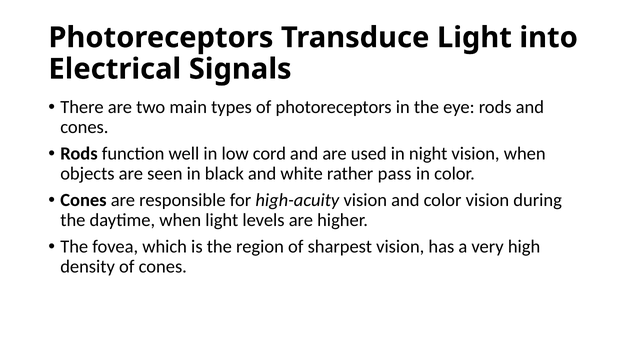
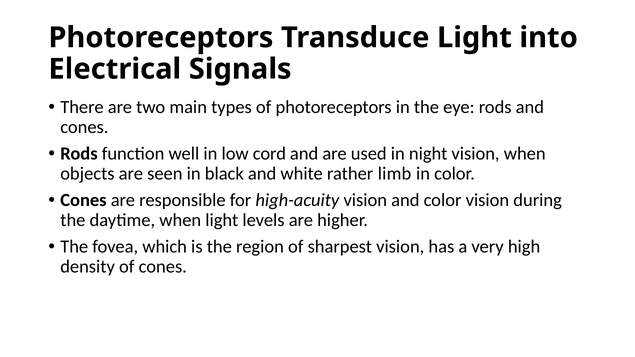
pass: pass -> limb (395, 174)
